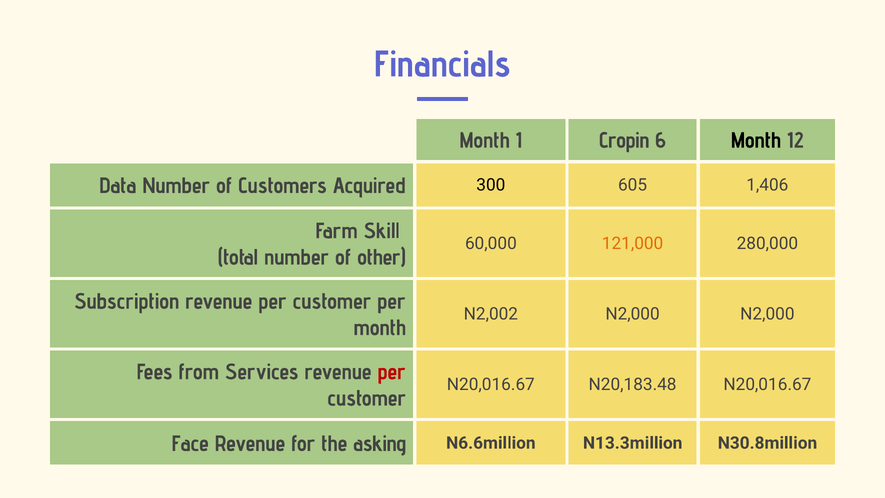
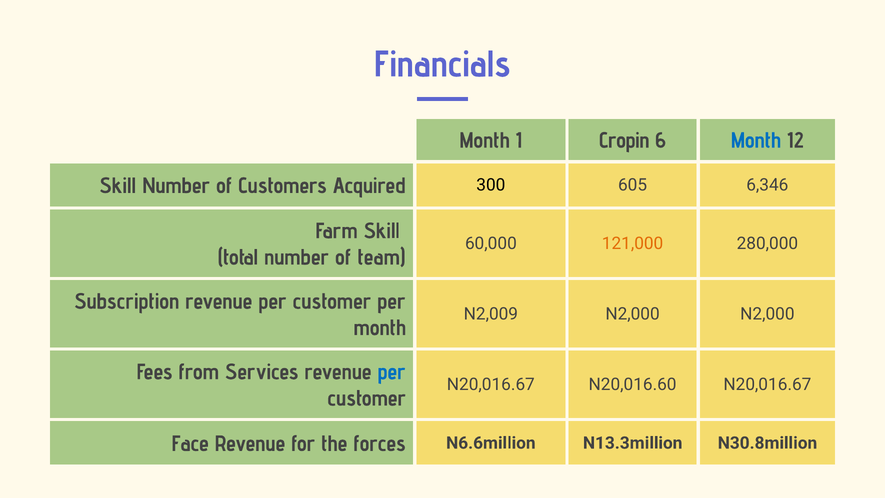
Month colour: black -> blue (756, 140)
Data: Data -> Skill (118, 186)
1,406: 1,406 -> 6,346 (767, 185)
other: other -> team (381, 257)
N2,002: N2,002 -> N2,009 (491, 314)
per colour: red -> blue (392, 372)
N20,183.48: N20,183.48 -> N20,016.60 (633, 384)
asking: asking -> forces (379, 443)
